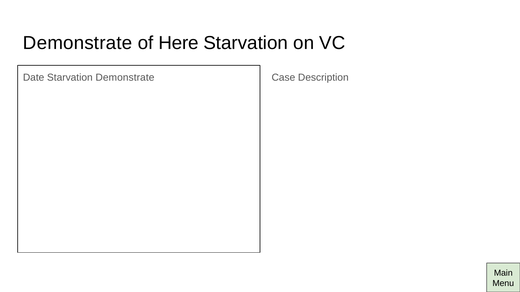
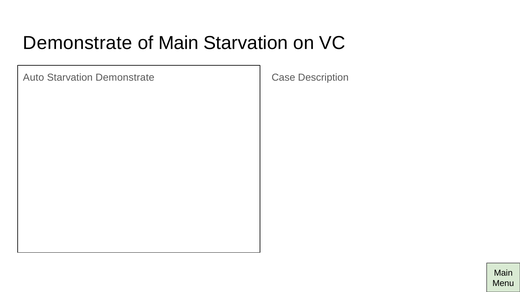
of Here: Here -> Main (179, 43)
Date: Date -> Auto (34, 78)
